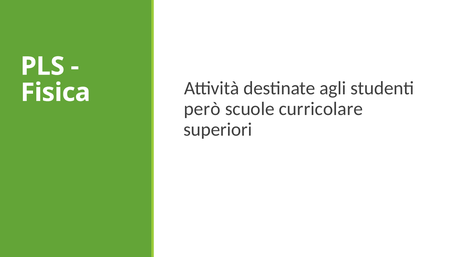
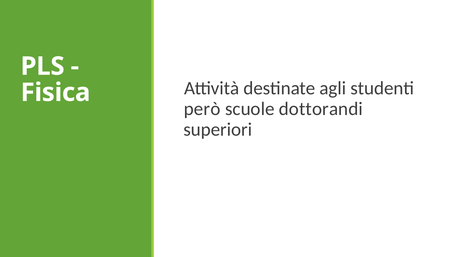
curricolare: curricolare -> dottorandi (321, 109)
